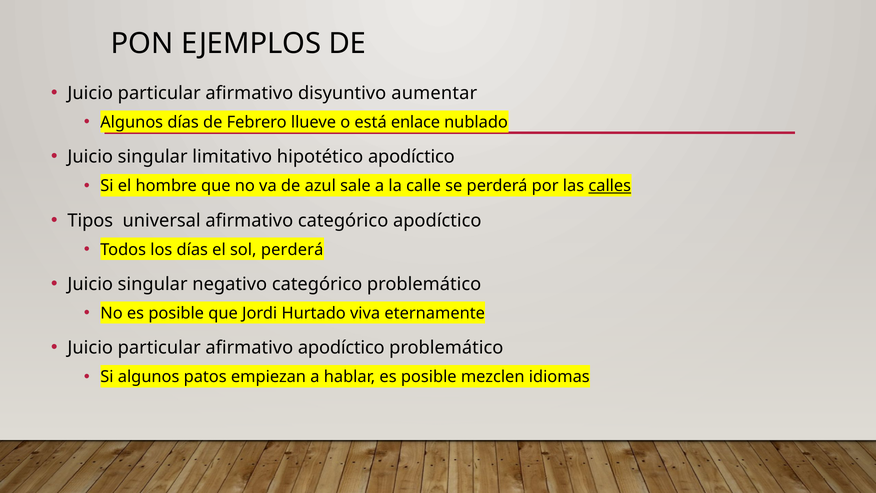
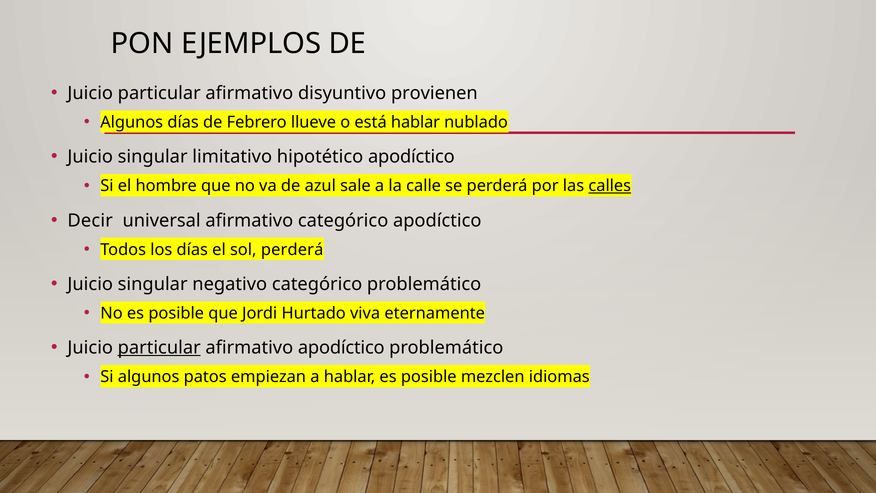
aumentar: aumentar -> provienen (434, 93)
está enlace: enlace -> hablar (415, 122)
Tipos: Tipos -> Decir (90, 220)
particular underline: none -> present (159, 348)
